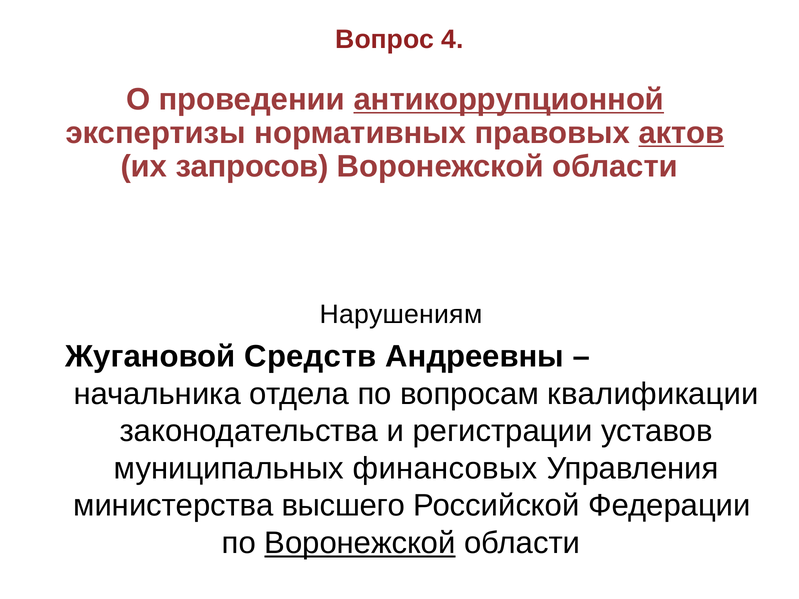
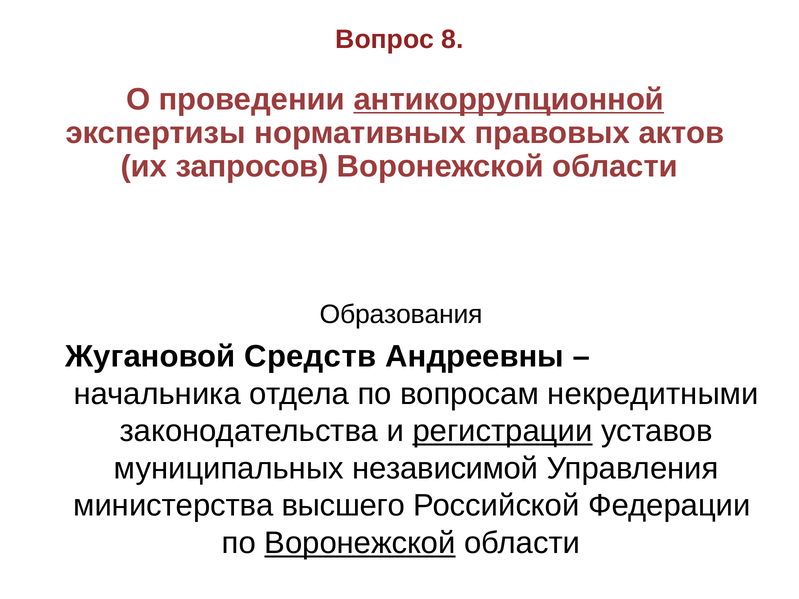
4: 4 -> 8 (452, 40)
актов underline: present -> none (681, 133)
Нарушениям: Нарушениям -> Образования (401, 315)
квалификации: квалификации -> некредитными (653, 394)
регистрации underline: none -> present (502, 431)
финансовых: финансовых -> независимой (445, 469)
